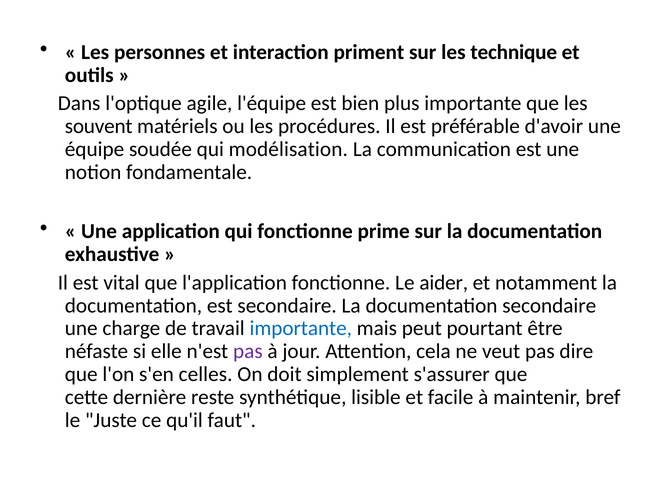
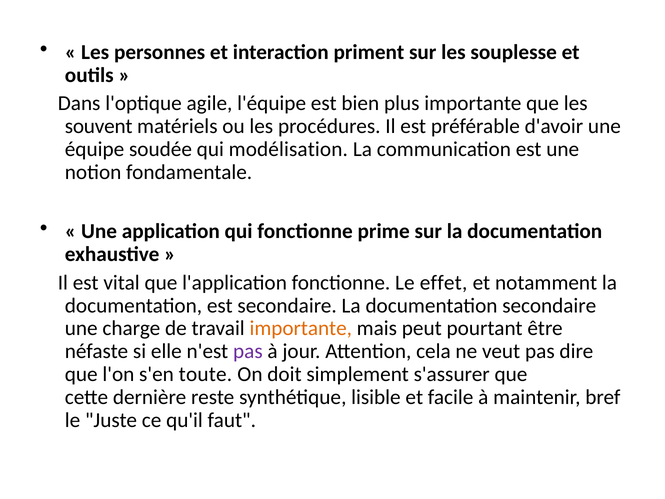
technique: technique -> souplesse (514, 52)
aider: aider -> effet (444, 282)
importante colour: blue -> orange (301, 328)
celles: celles -> toute (205, 374)
